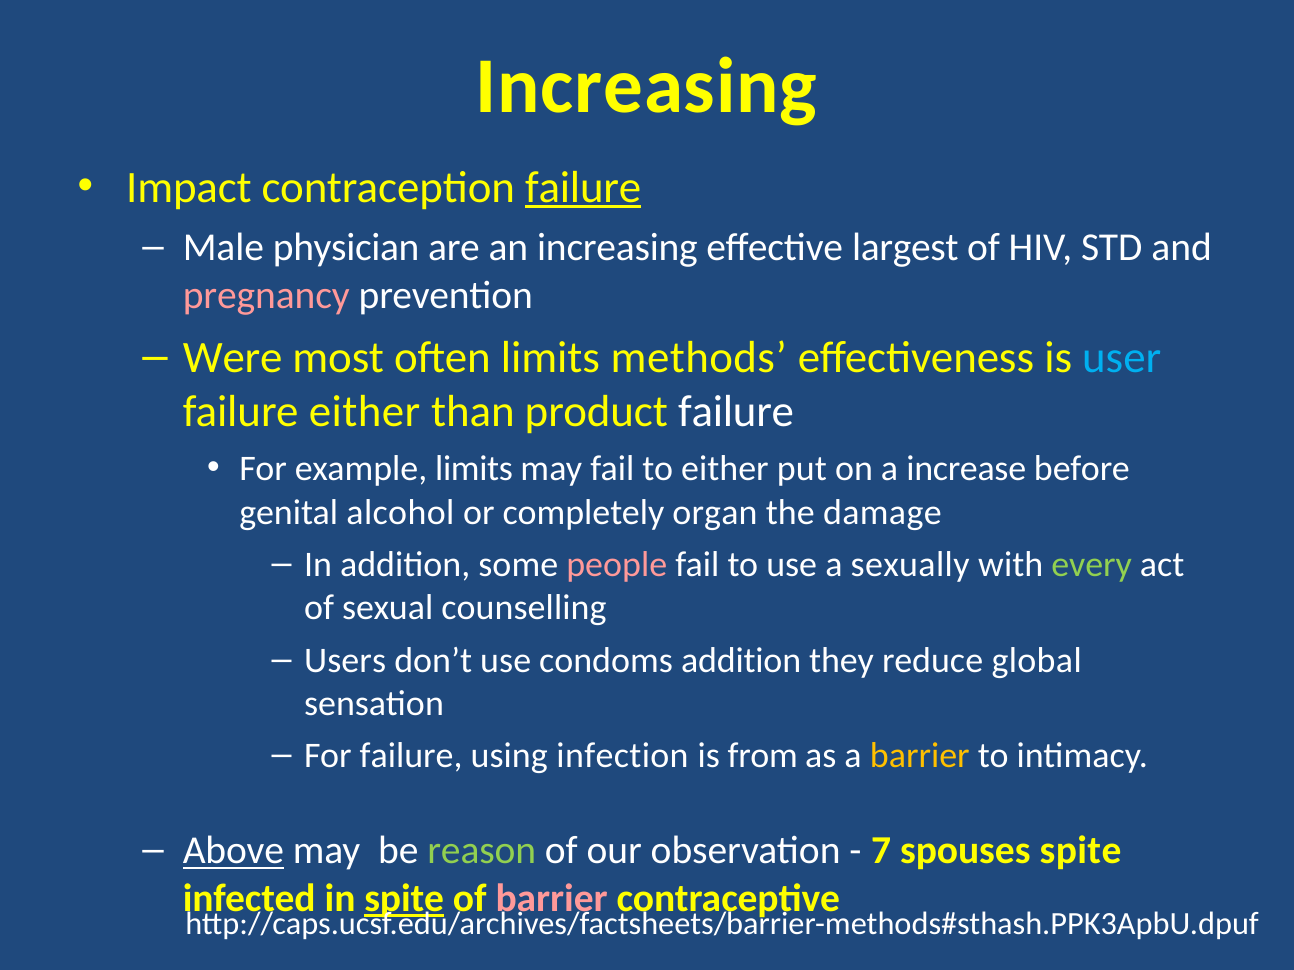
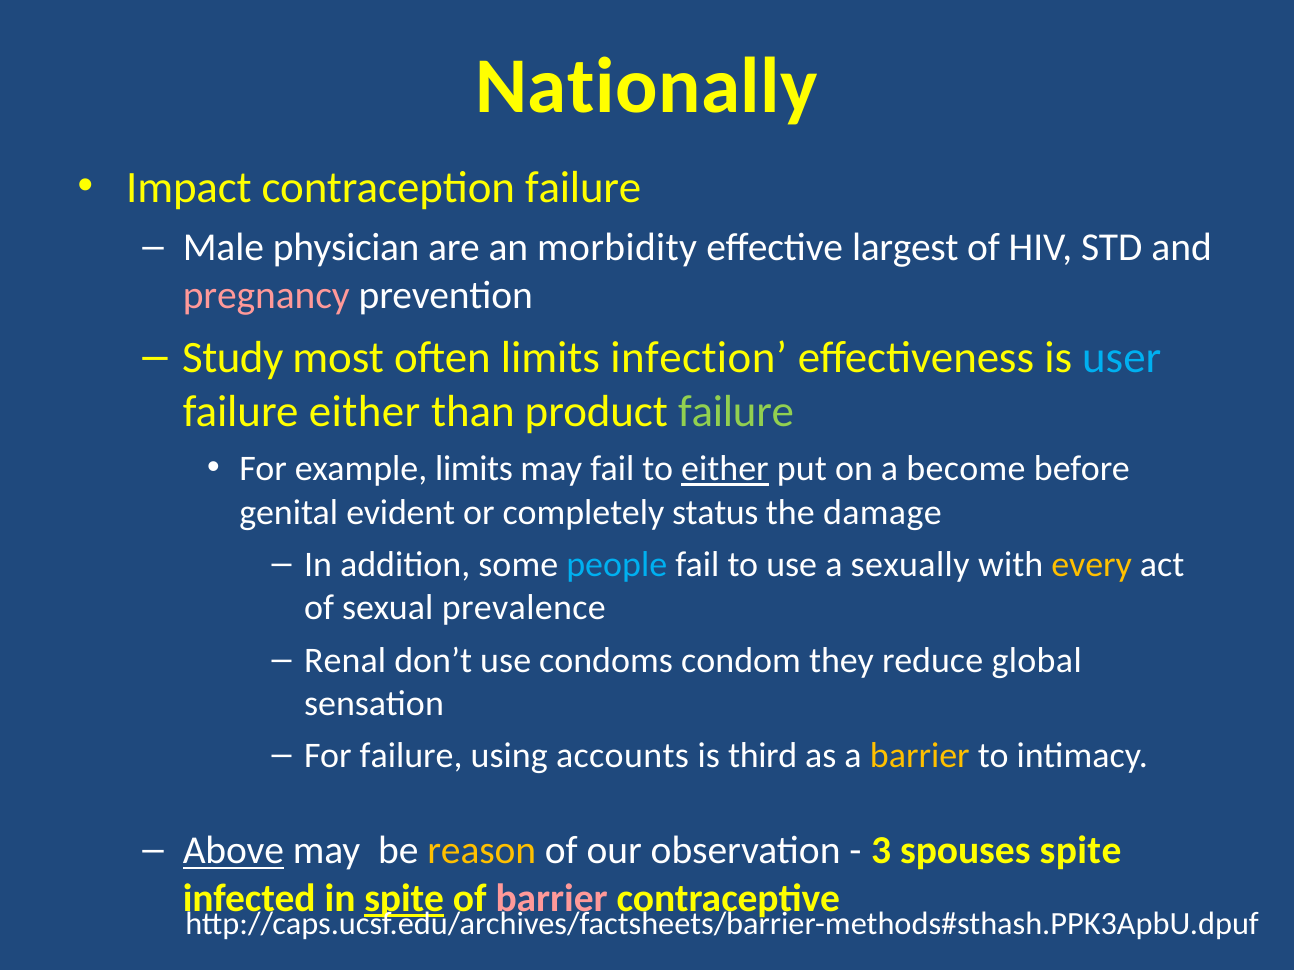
Increasing: Increasing -> Nationally (646, 86)
failure underline: present -> none (583, 188)
an increasing: increasing -> morbidity (617, 248)
Were: Were -> Study (233, 358)
methods: methods -> infection (699, 358)
failure colour: white -> light green (736, 412)
either underline: none -> present (725, 469)
increase: increase -> become (966, 469)
alcohol: alcohol -> evident (401, 513)
organ: organ -> status (715, 513)
people colour: pink -> light blue (617, 565)
every colour: light green -> yellow (1092, 565)
counselling: counselling -> prevalence (524, 608)
Users: Users -> Renal (345, 661)
condoms addition: addition -> condom (741, 661)
infection: infection -> accounts (623, 756)
from: from -> third (763, 756)
reason colour: light green -> yellow (482, 851)
7: 7 -> 3 (881, 851)
